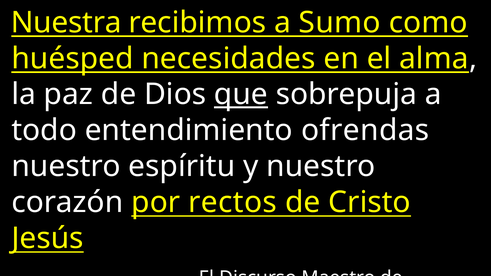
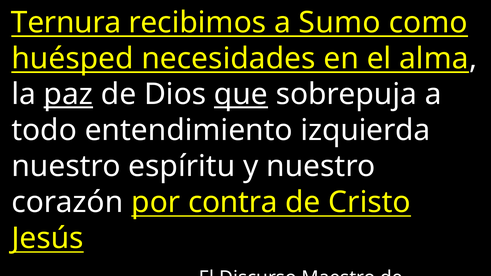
Nuestra: Nuestra -> Ternura (66, 22)
paz underline: none -> present (68, 94)
ofrendas: ofrendas -> izquierda (365, 130)
rectos: rectos -> contra (233, 202)
